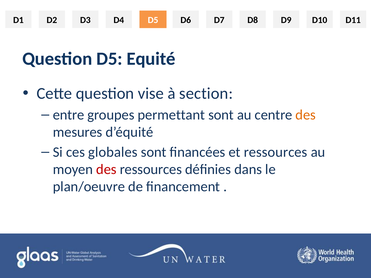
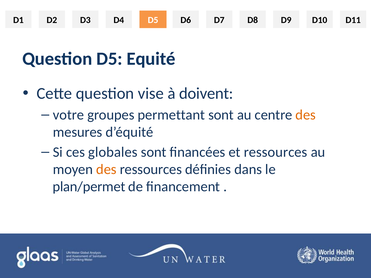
section: section -> doivent (206, 94)
entre: entre -> votre (68, 115)
des colour: red -> orange (106, 170)
plan/oeuvre: plan/oeuvre -> plan/permet (89, 187)
